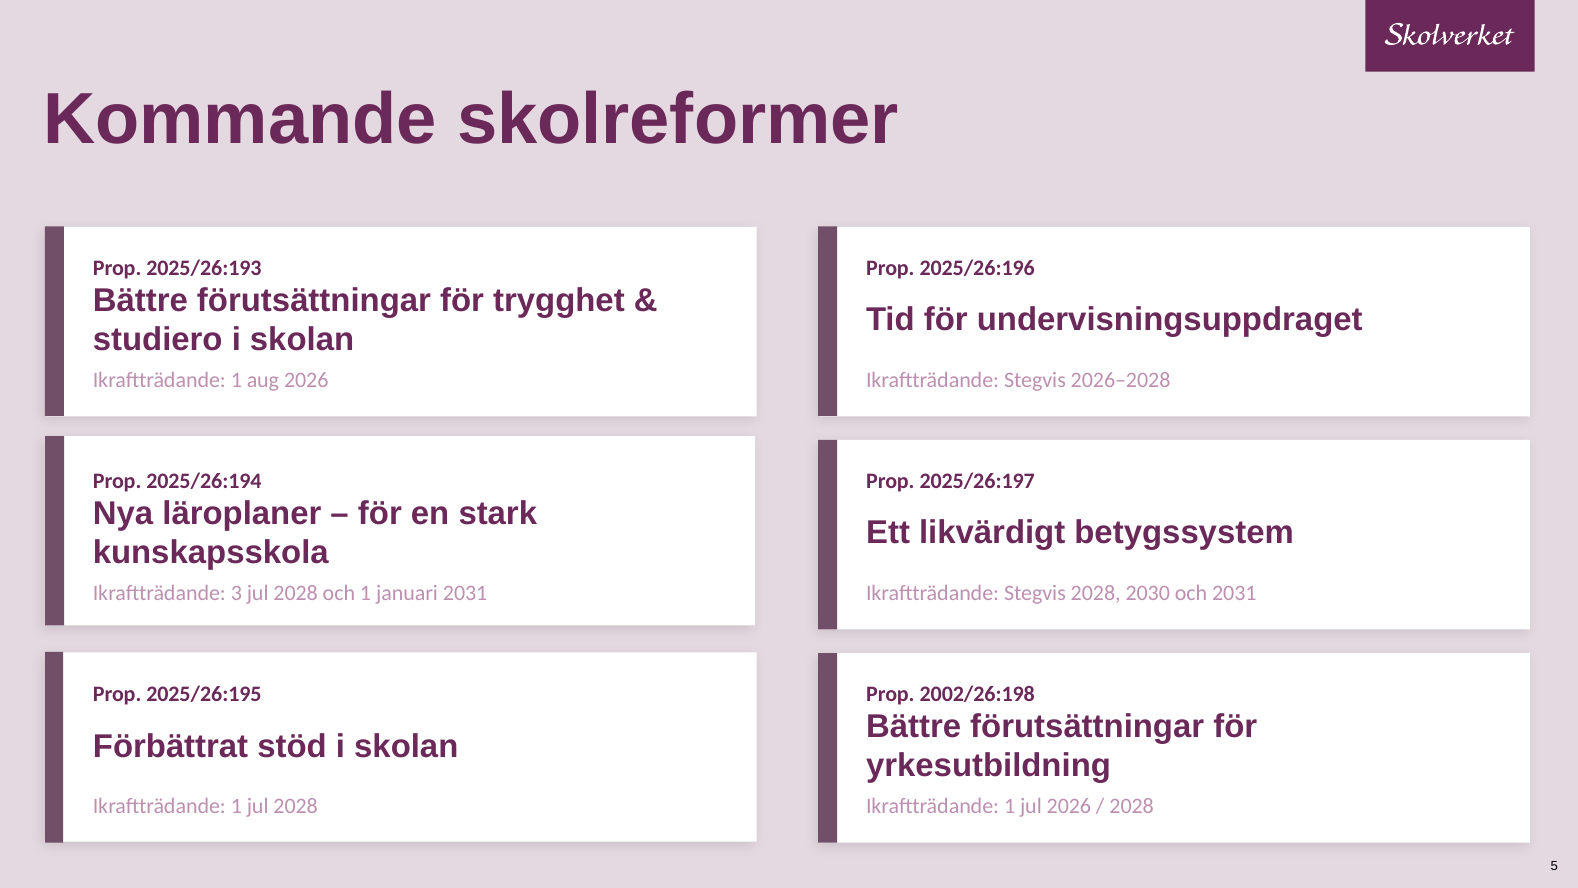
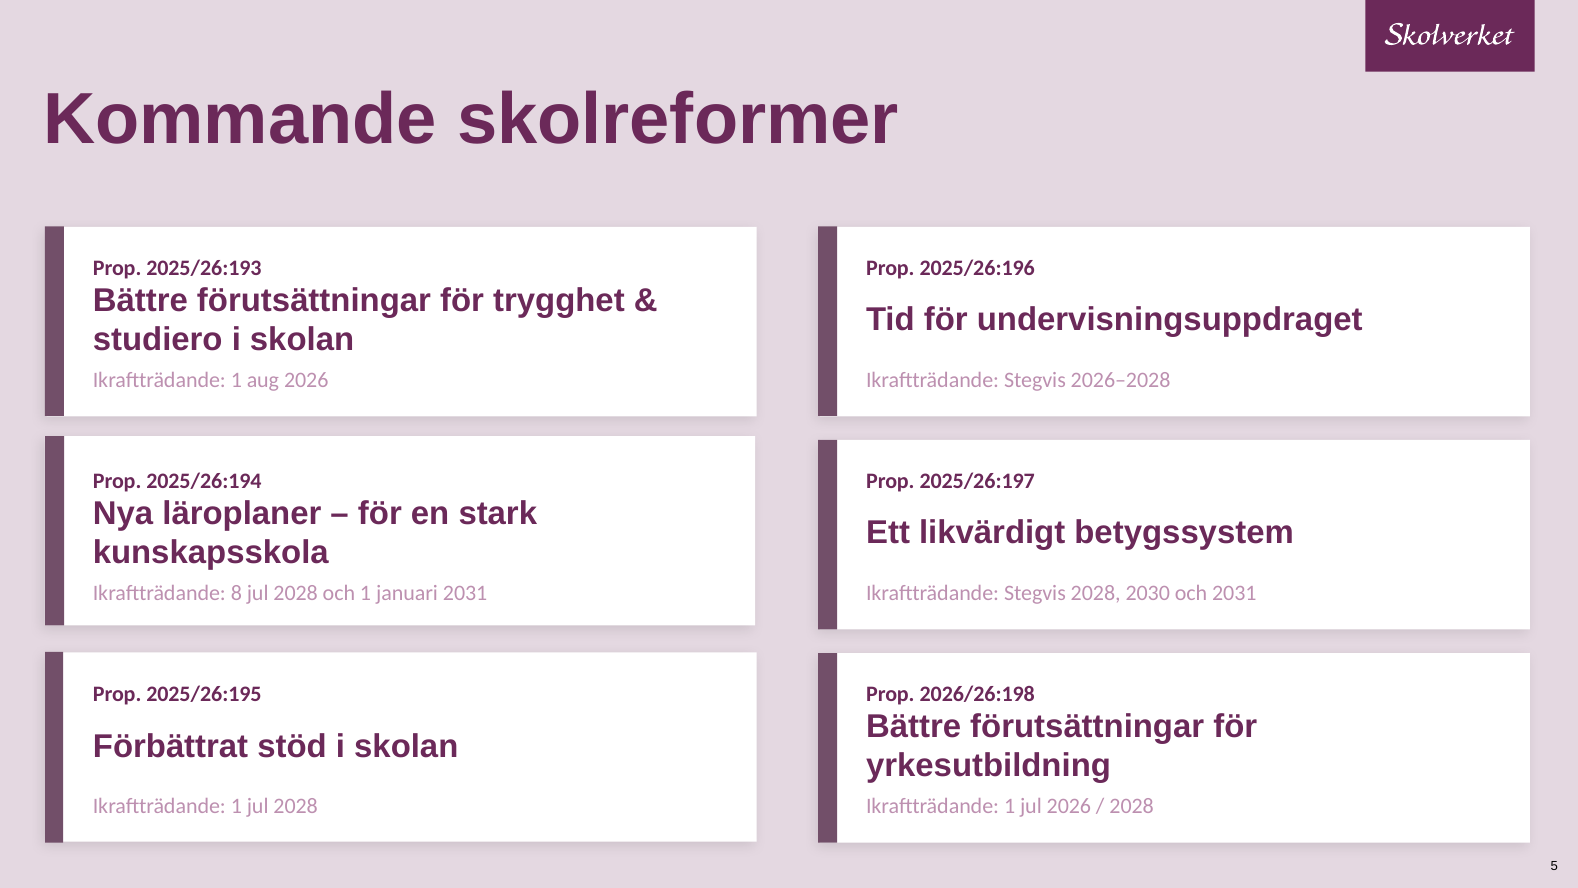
3: 3 -> 8 (236, 593)
2002/26:198: 2002/26:198 -> 2026/26:198 (977, 694)
